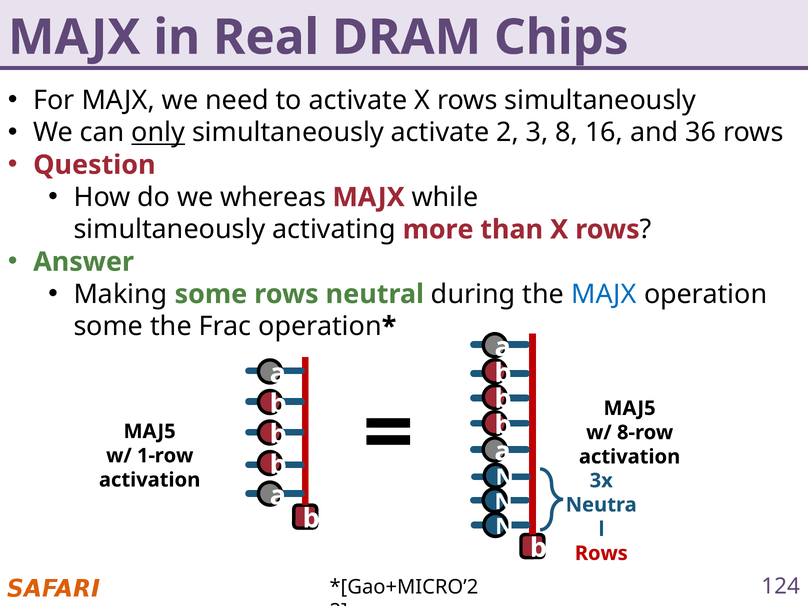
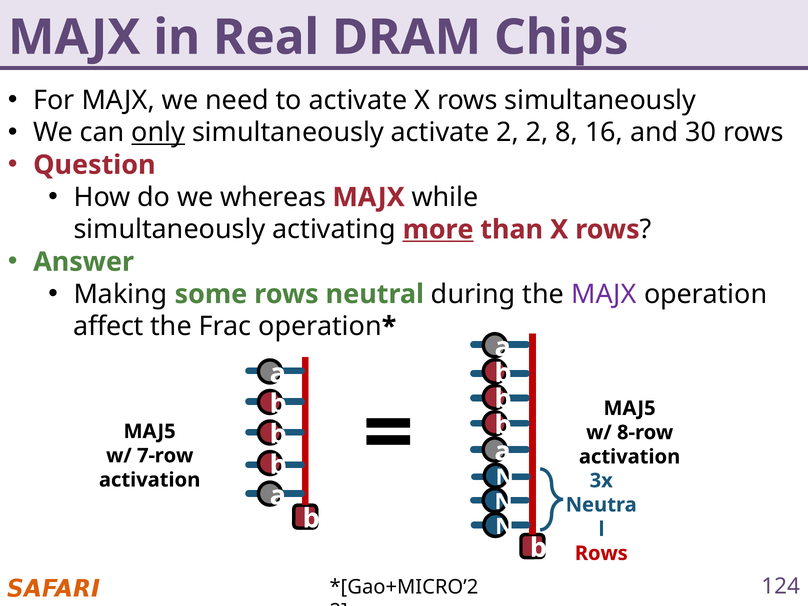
2 3: 3 -> 2 (537, 133)
36: 36 -> 30 (701, 133)
more underline: none -> present (438, 230)
MAJX colour: blue -> purple (604, 294)
some: some -> affect (109, 327)
1-row: 1-row -> 7-row (165, 456)
